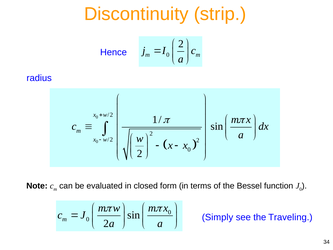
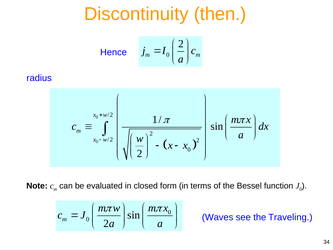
strip: strip -> then (220, 14)
Simply: Simply -> Waves (218, 217)
